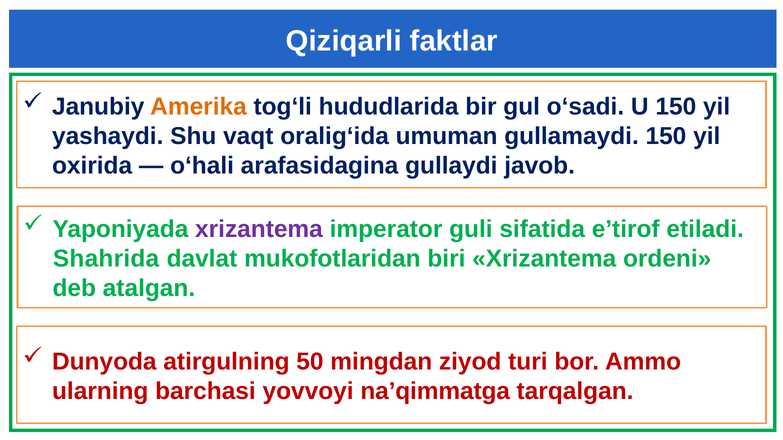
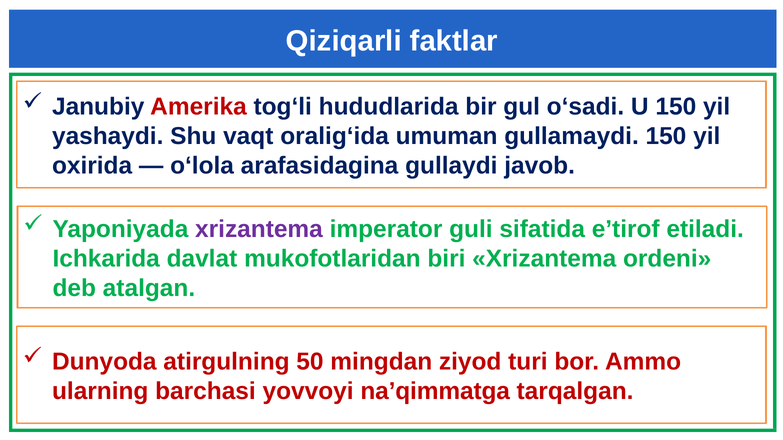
Amerika colour: orange -> red (198, 107)
o‘hali: o‘hali -> o‘lola (202, 166)
Shahrida: Shahrida -> Ichkarida (106, 259)
